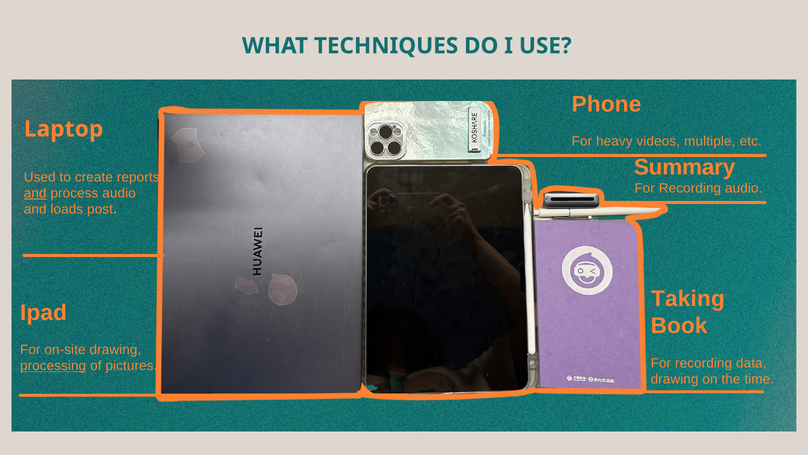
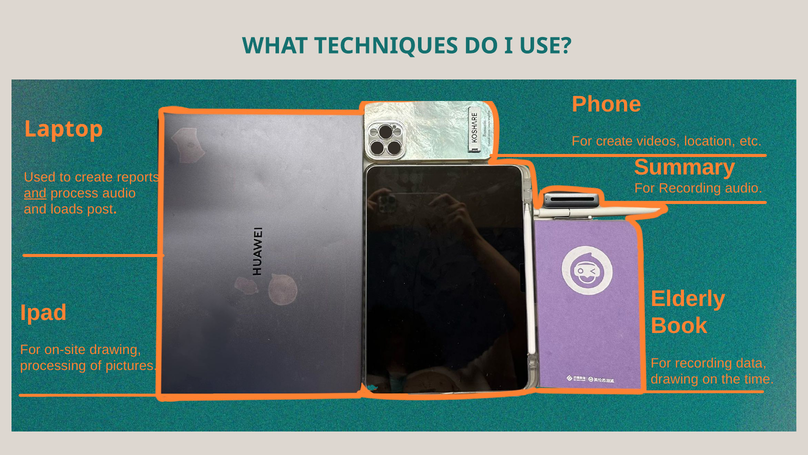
For heavy: heavy -> create (614, 141)
multiple: multiple -> location (710, 141)
Taking: Taking -> Elderly (688, 299)
processing underline: present -> none (53, 366)
